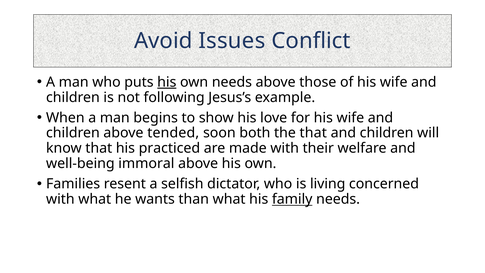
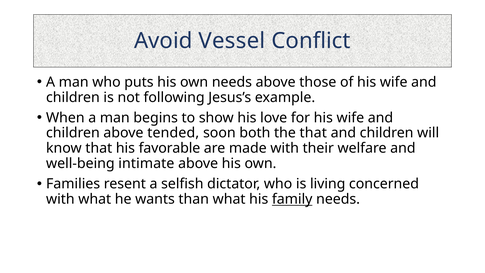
Issues: Issues -> Vessel (232, 41)
his underline: present -> none (167, 82)
practiced: practiced -> favorable (169, 148)
immoral: immoral -> intimate (146, 163)
